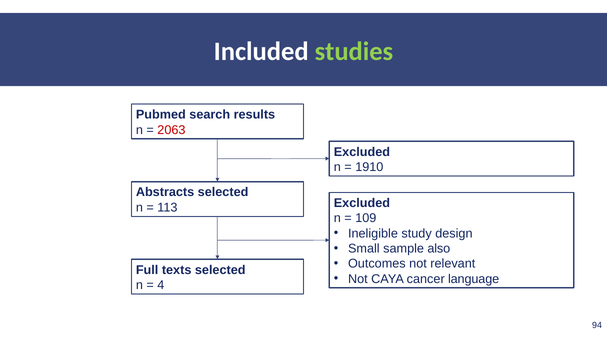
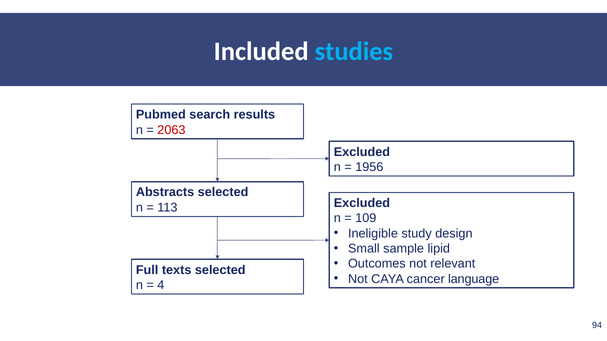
studies colour: light green -> light blue (354, 51)
1910: 1910 -> 1956 (369, 167)
also: also -> lipid (439, 249)
